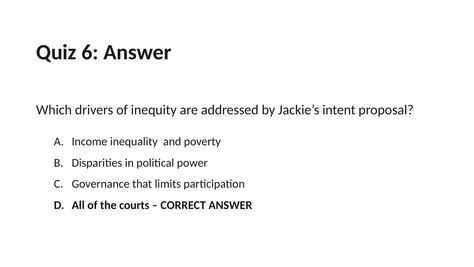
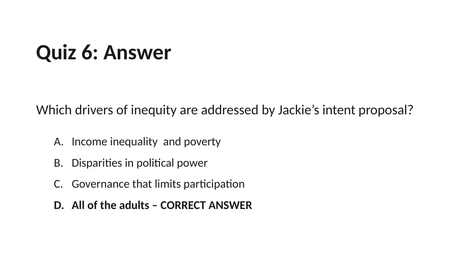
courts: courts -> adults (134, 205)
